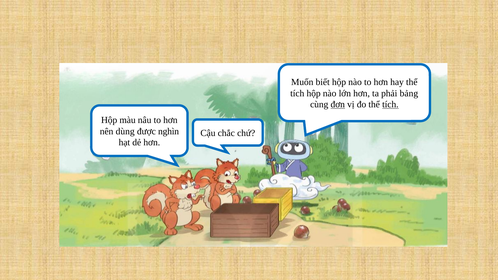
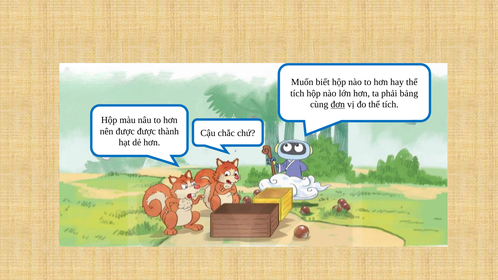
tích underline: present -> none (390, 105)
nên dùng: dùng -> được (125, 131)
nghìn: nghìn -> thành (169, 131)
